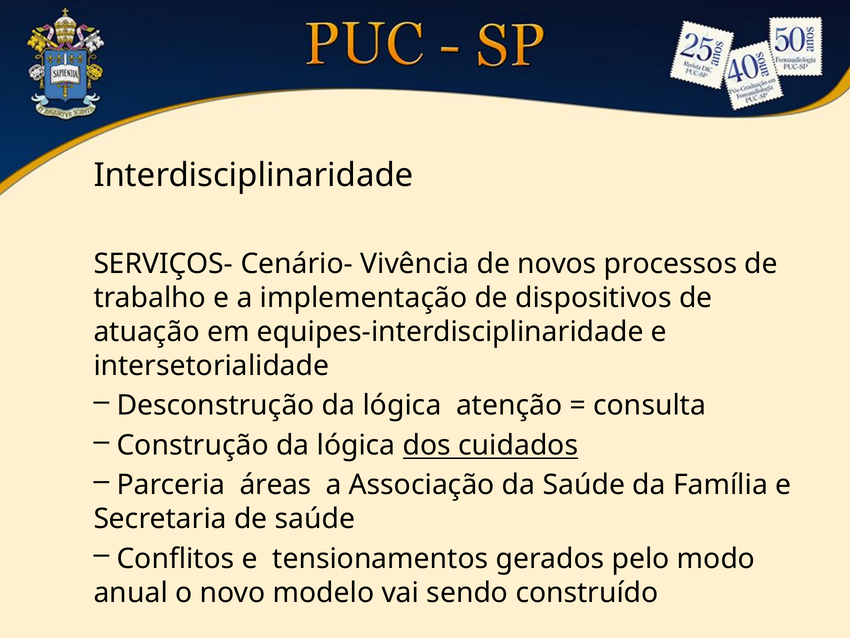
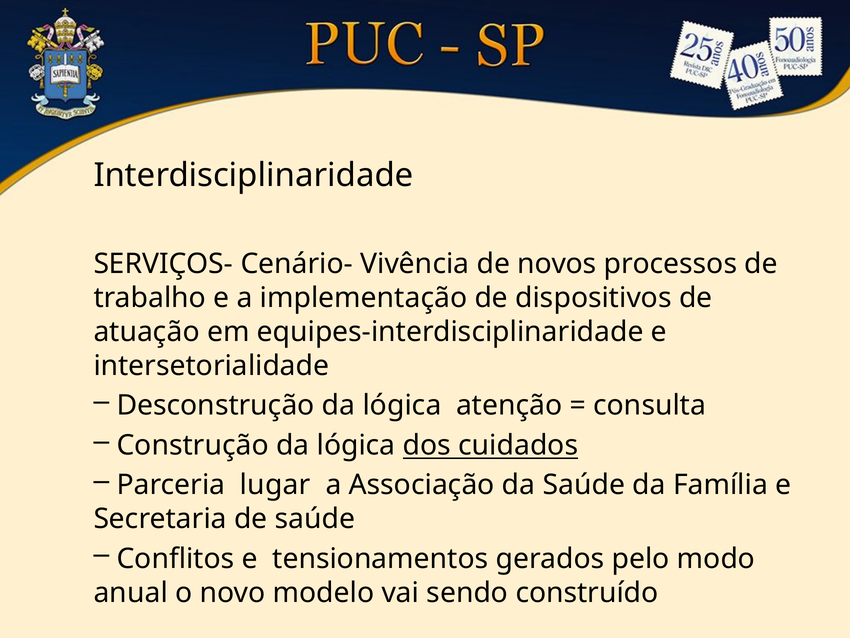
áreas: áreas -> lugar (275, 485)
